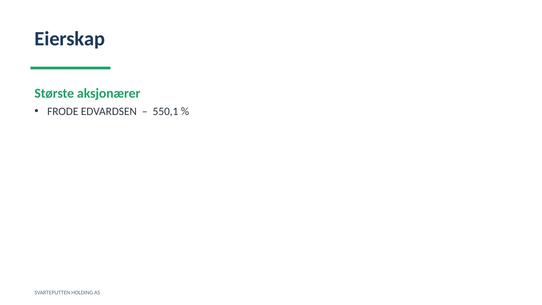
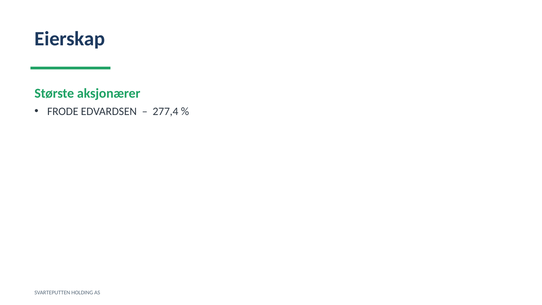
550,1: 550,1 -> 277,4 (165, 111)
